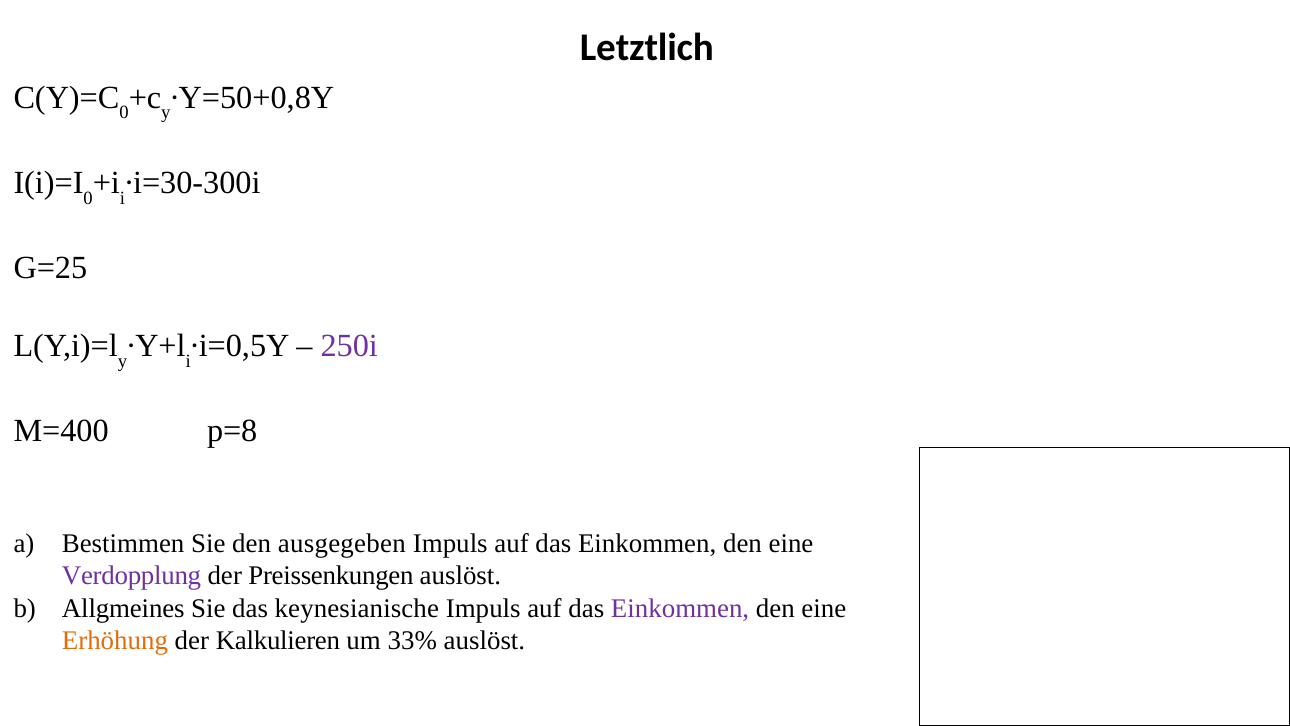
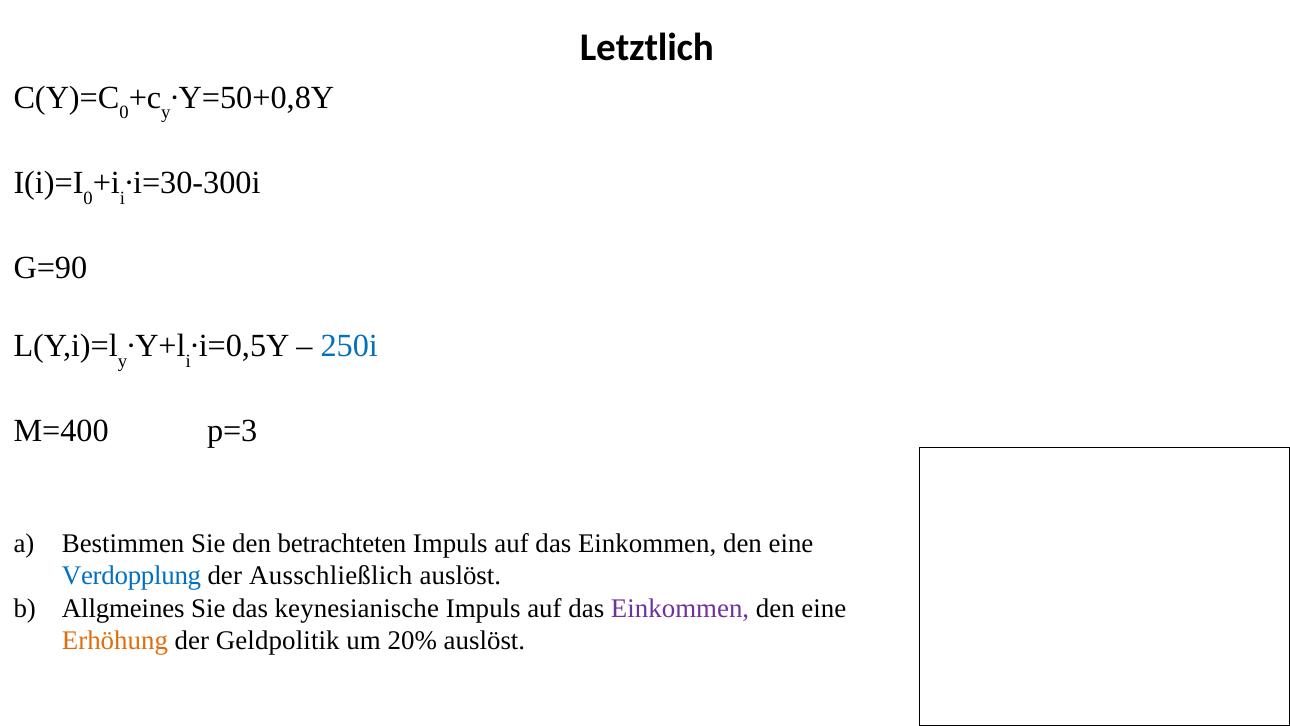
G=25: G=25 -> G=90 (50, 268)
250i colour: purple -> blue (349, 346)
p=8: p=8 -> p=3 (232, 431)
ausgegeben: ausgegeben -> betrachteten (342, 543)
Verdopplung colour: purple -> blue (132, 576)
Preissenkungen: Preissenkungen -> Ausschließlich (331, 576)
Kalkulieren: Kalkulieren -> Geldpolitik (278, 640)
33%: 33% -> 20% (412, 640)
